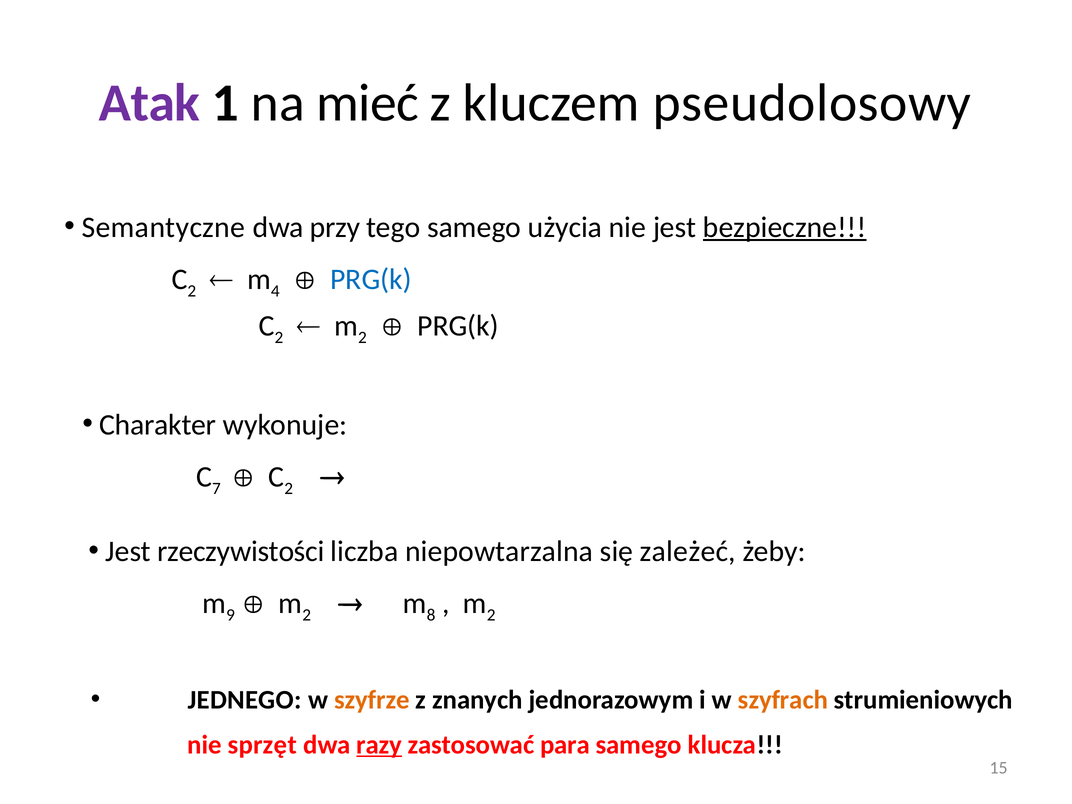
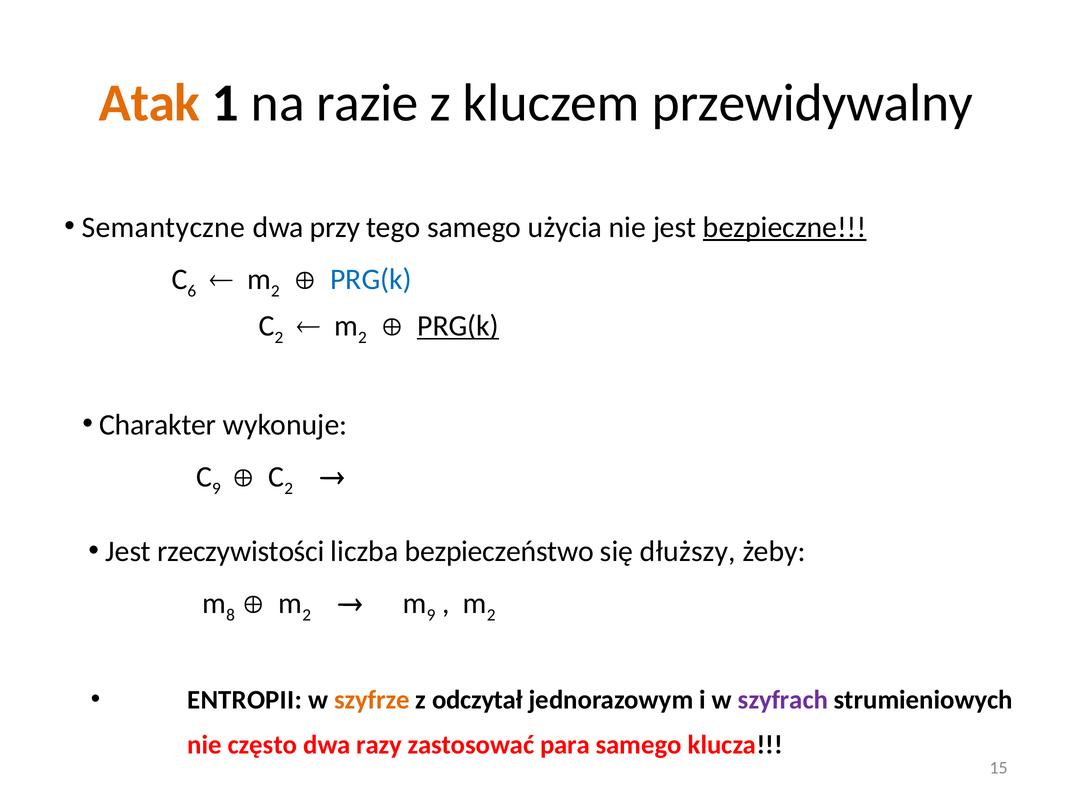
Atak colour: purple -> orange (149, 103)
mieć: mieć -> razie (367, 103)
pseudolosowy: pseudolosowy -> przewidywalny (812, 103)
2: 2 -> 6 (192, 291)
4: 4 -> 2 (275, 291)
PRG(k underline: none -> present (458, 326)
7: 7 -> 9 (216, 488)
niepowtarzalna: niepowtarzalna -> bezpieczeństwo (499, 551)
zależeć: zależeć -> dłuższy (688, 551)
9: 9 -> 8 (230, 615)
8: 8 -> 9 (431, 615)
JEDNEGO: JEDNEGO -> ENTROPII (245, 700)
znanych: znanych -> odczytał (477, 700)
szyfrach colour: orange -> purple (783, 700)
sprzęt: sprzęt -> często (262, 745)
razy underline: present -> none (379, 745)
